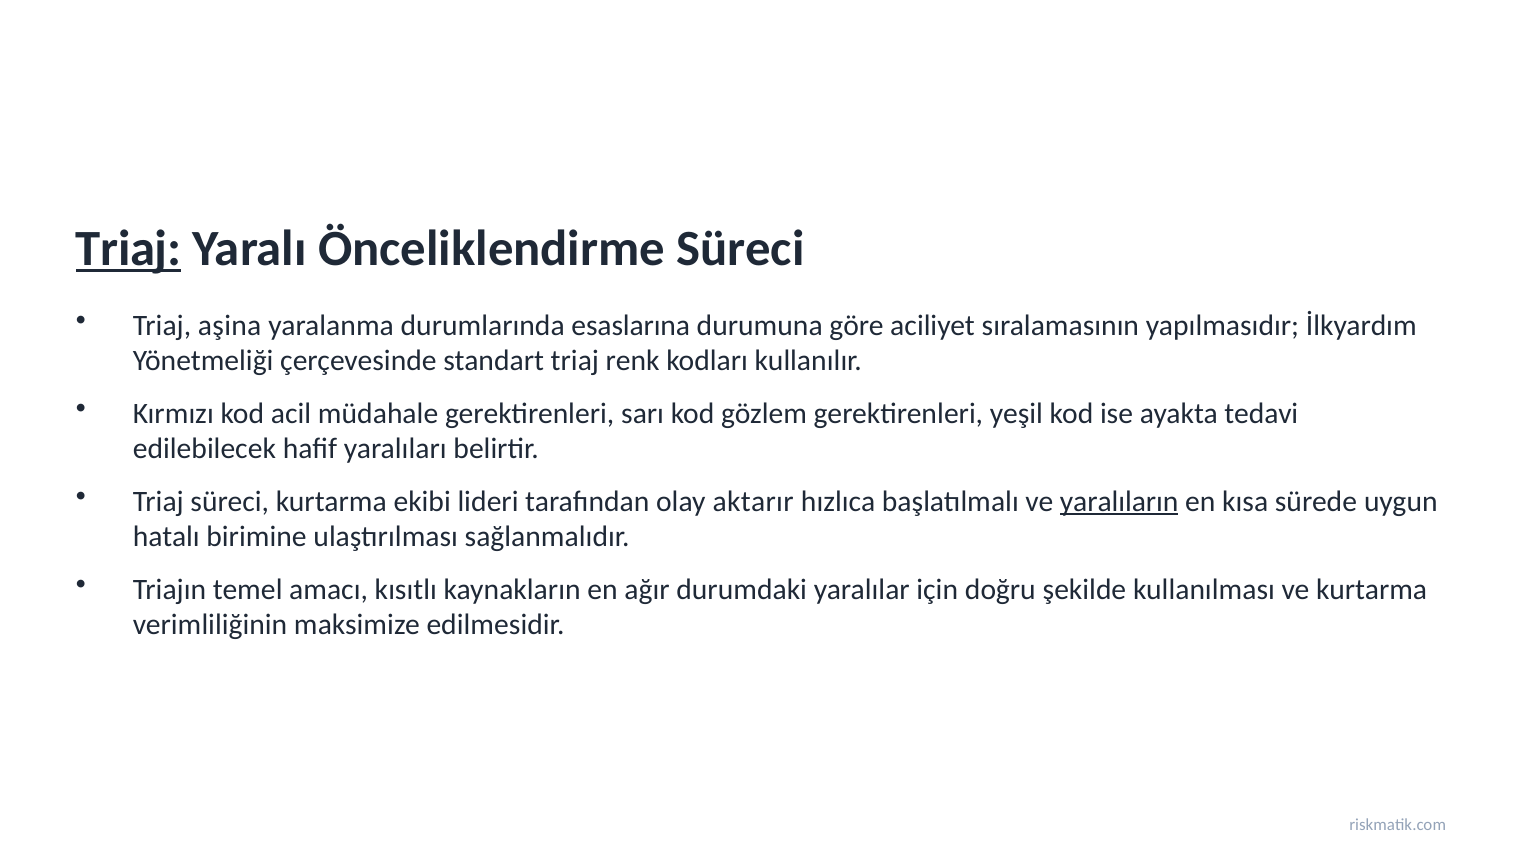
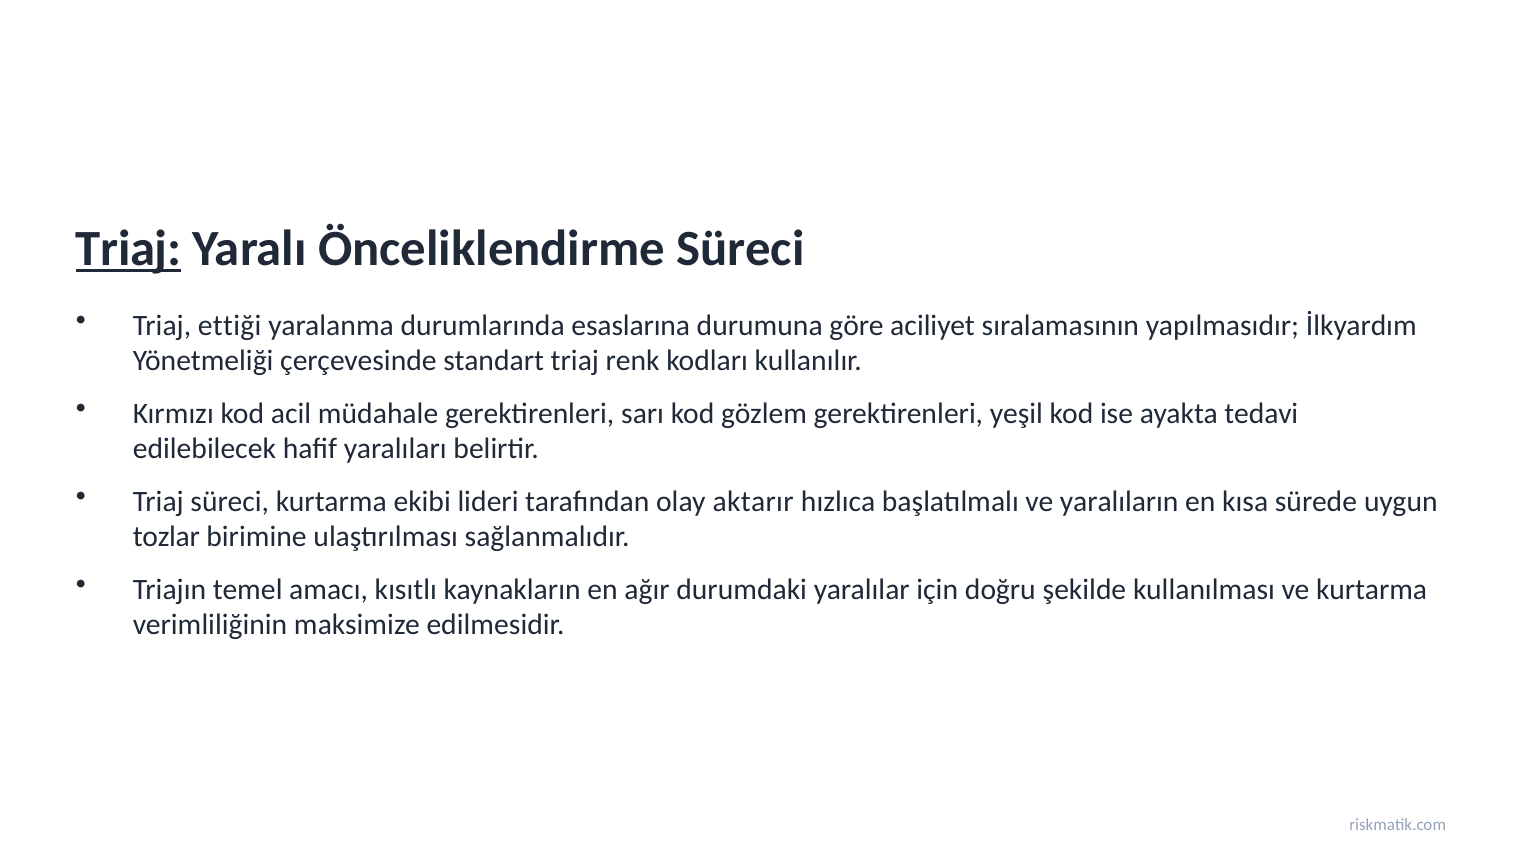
aşina: aşina -> ettiği (230, 325)
yaralıların underline: present -> none (1119, 502)
hatalı: hatalı -> tozlar (166, 537)
